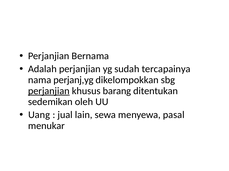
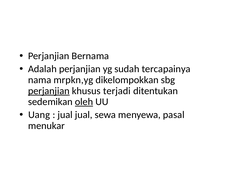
perjanj,yg: perjanj,yg -> mrpkn,yg (73, 80)
barang: barang -> terjadi (117, 91)
oleh underline: none -> present (84, 102)
jual lain: lain -> jual (84, 115)
